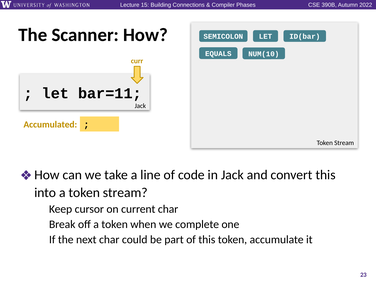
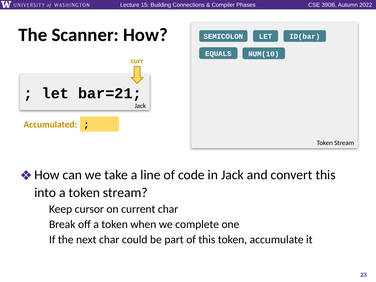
bar=11: bar=11 -> bar=21 (110, 93)
